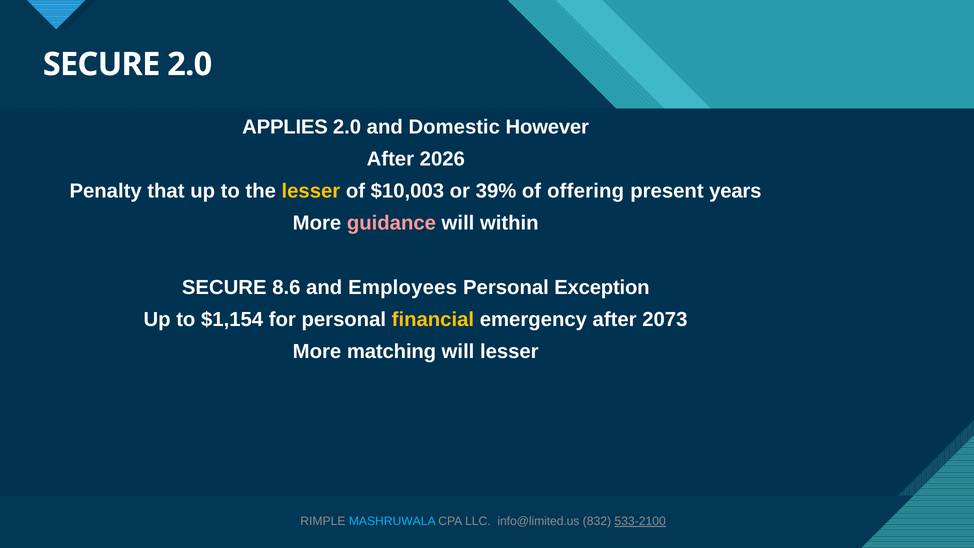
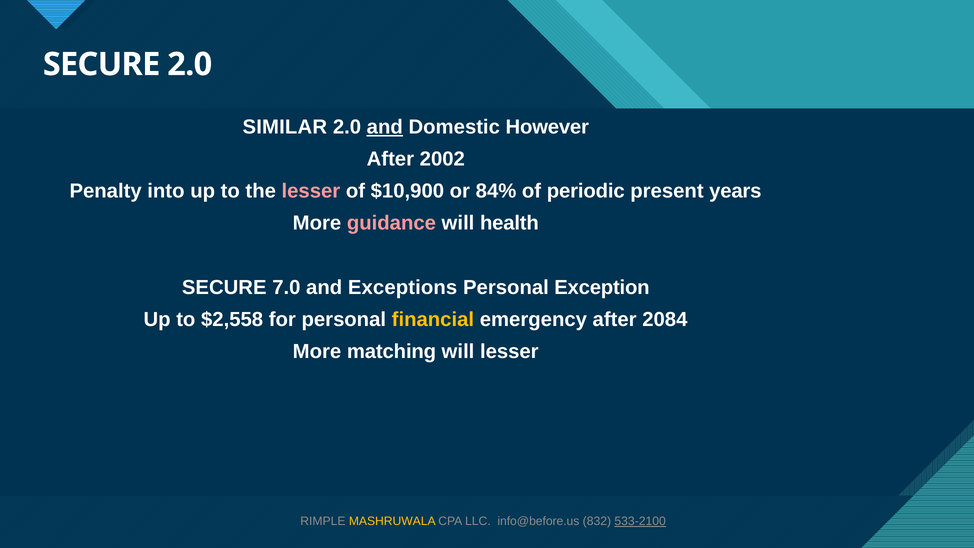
APPLIES: APPLIES -> SIMILAR (285, 127)
and underline: none -> present (385, 127)
2026: 2026 -> 2002 (442, 159)
that: that -> into (166, 191)
lesser colour: yellow -> pink (311, 191)
$10,003: $10,003 -> $10,900 (407, 191)
39%: 39% -> 84% (496, 191)
offering: offering -> periodic (586, 191)
within: within -> health (509, 223)
8.6: 8.6 -> 7.0 (286, 287)
Employees: Employees -> Exceptions (403, 287)
$1,154: $1,154 -> $2,558 (232, 319)
2073: 2073 -> 2084 (665, 319)
MASHRUWALA colour: light blue -> yellow (392, 521)
info@limited.us: info@limited.us -> info@before.us (538, 521)
